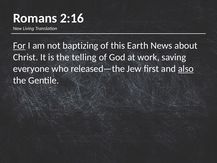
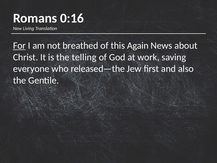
2:16: 2:16 -> 0:16 (72, 18)
baptizing: baptizing -> breathed (80, 46)
Earth: Earth -> Again (138, 46)
also underline: present -> none (186, 69)
